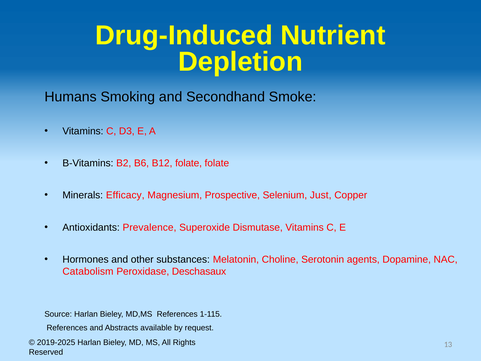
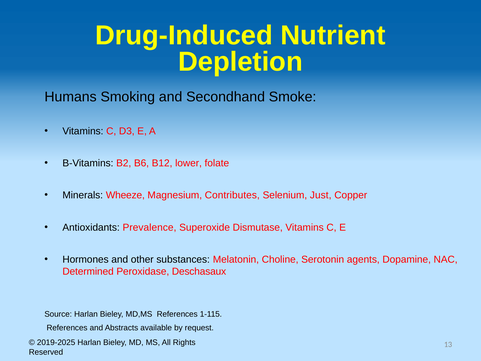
B12 folate: folate -> lower (189, 163)
Efficacy: Efficacy -> Wheeze (125, 195)
Prospective: Prospective -> Contributes (232, 195)
Catabolism: Catabolism -> Determined (88, 271)
